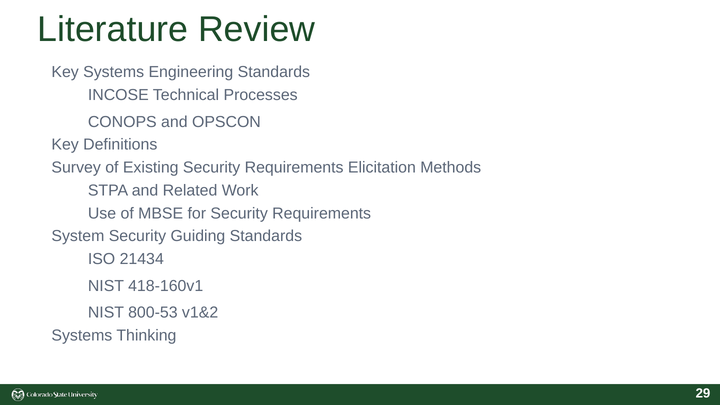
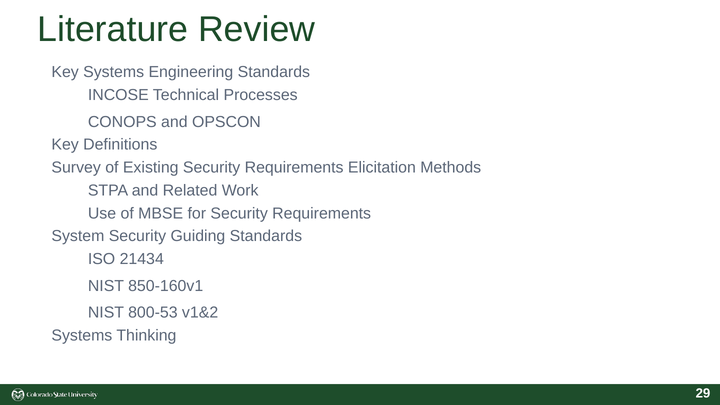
418-160v1: 418-160v1 -> 850-160v1 (166, 286)
